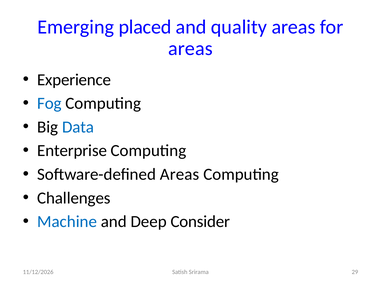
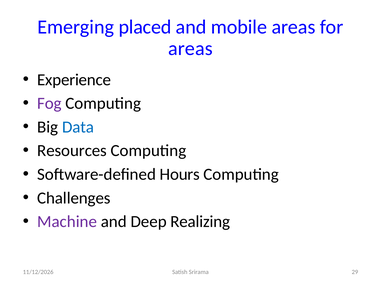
quality: quality -> mobile (239, 27)
Fog colour: blue -> purple (49, 104)
Enterprise: Enterprise -> Resources (72, 151)
Software-defined Areas: Areas -> Hours (180, 175)
Machine colour: blue -> purple (67, 222)
Consider: Consider -> Realizing (200, 222)
